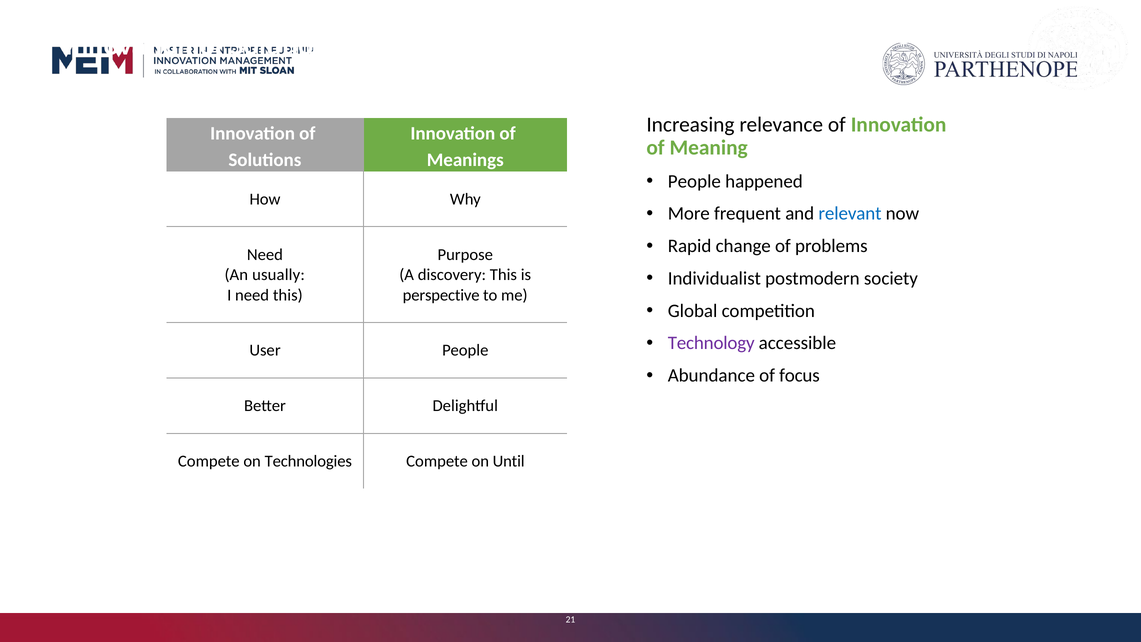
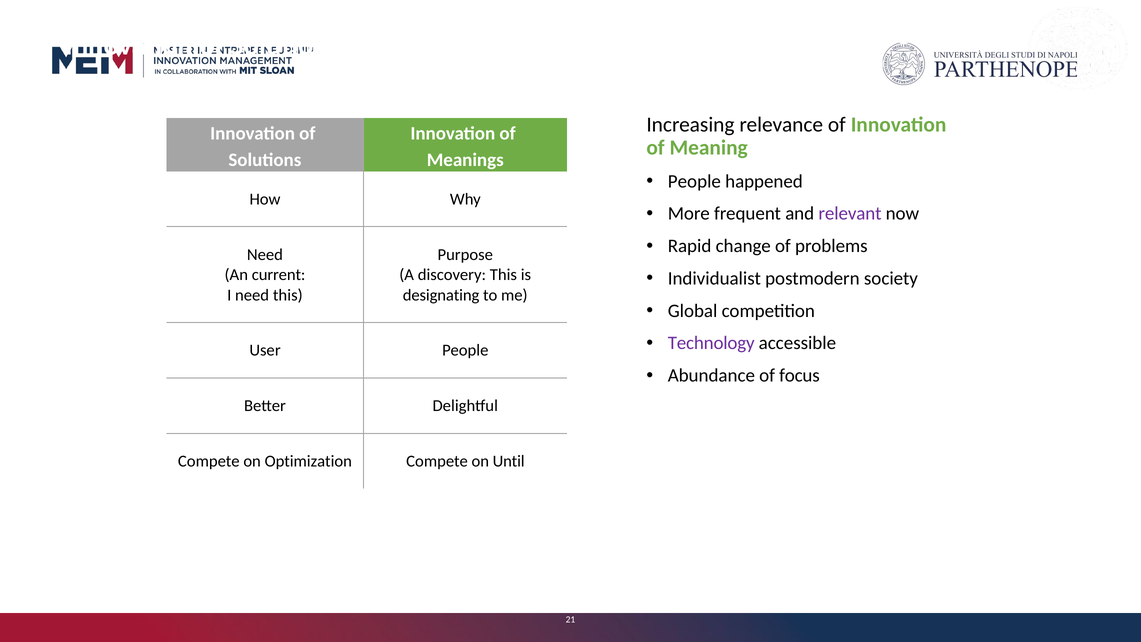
relevant colour: blue -> purple (850, 214)
usually: usually -> current (279, 275)
perspective: perspective -> designating (441, 295)
Technologies: Technologies -> Optimization (308, 461)
